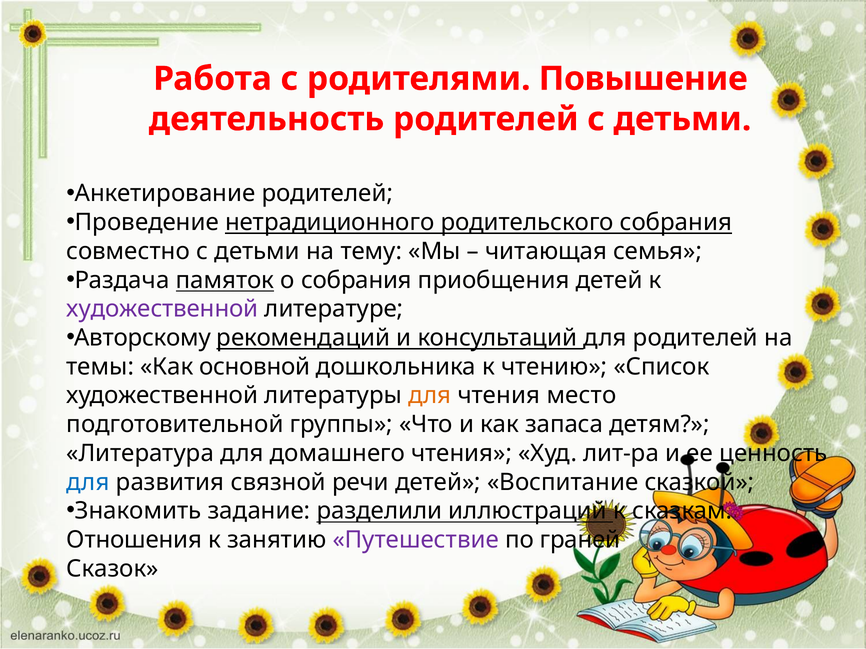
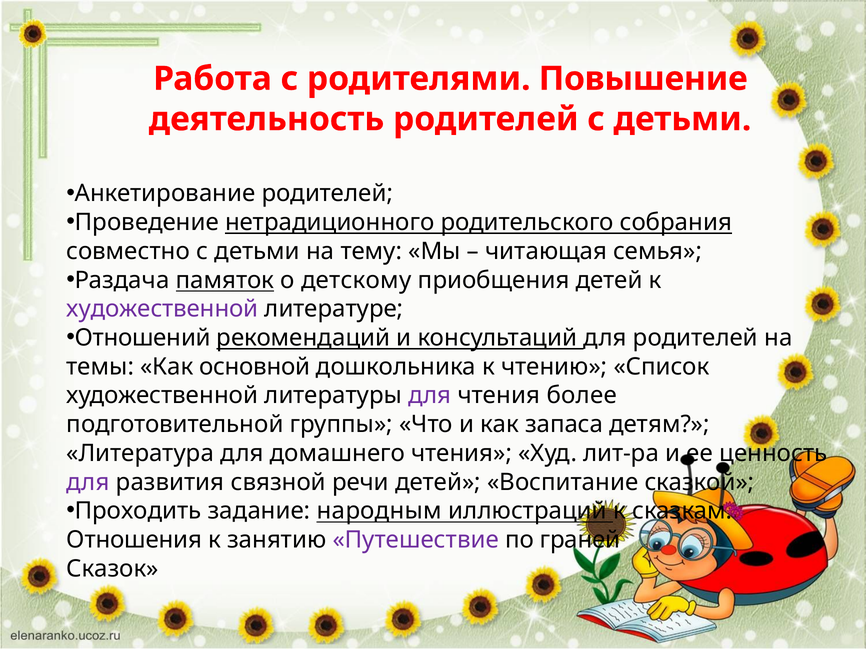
о собрания: собрания -> детскому (356, 280)
Авторскому: Авторскому -> Отношений (143, 338)
для colour: orange -> purple (430, 396)
место: место -> более (582, 396)
для colour: blue -> purple (88, 482)
Знакомить: Знакомить -> Проходить (138, 511)
разделили: разделили -> народным (379, 511)
